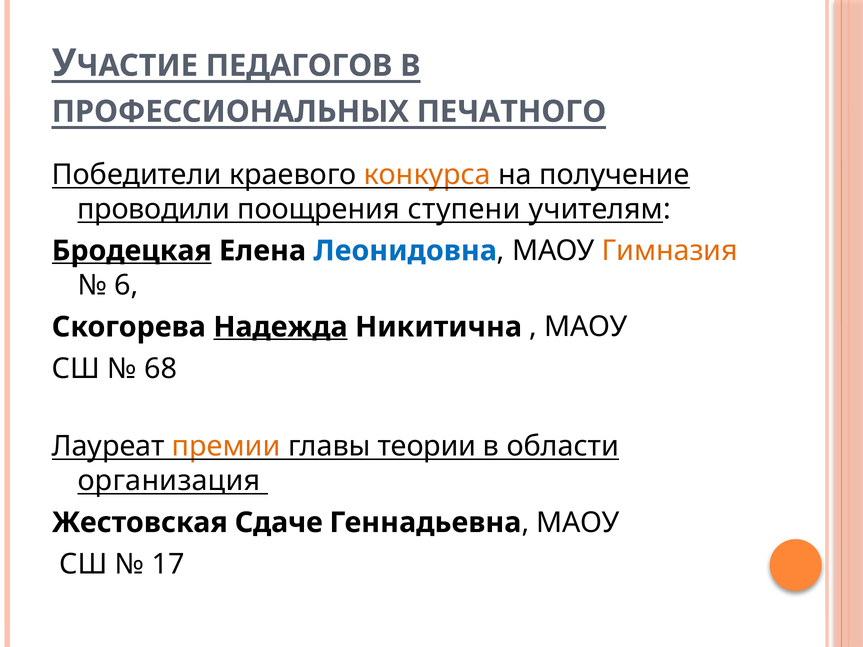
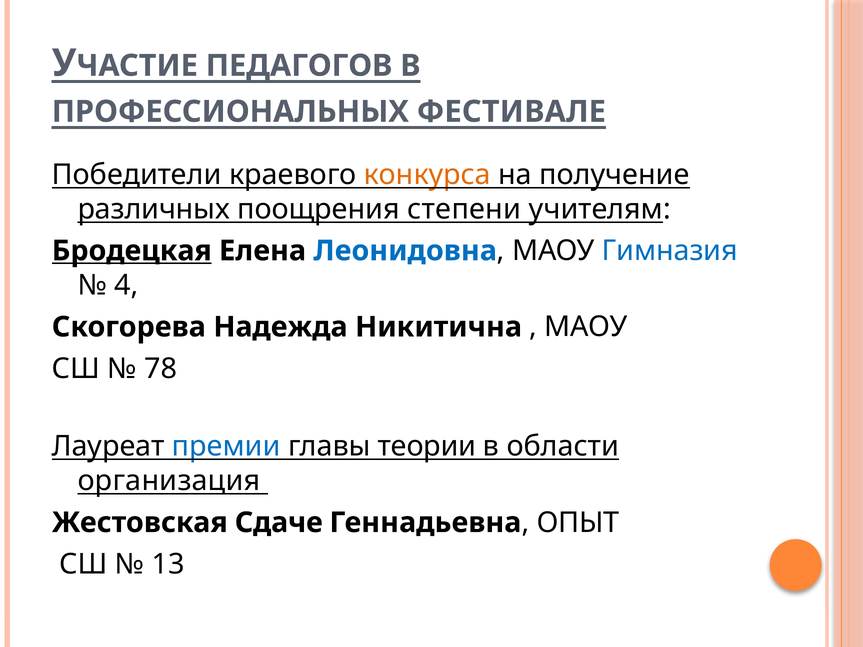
ПЕЧАТНОГО: ПЕЧАТНОГО -> ФЕСТИВАЛЕ (511, 112)
проводили: проводили -> различных (154, 209)
ступени: ступени -> степени (464, 209)
Гимназия colour: orange -> blue (670, 251)
6: 6 -> 4 (126, 285)
Надежда underline: present -> none (280, 327)
68: 68 -> 78 (161, 369)
премии colour: orange -> blue (226, 447)
МАОУ: МАОУ -> ОПЫТ (578, 523)
17: 17 -> 13 (168, 565)
